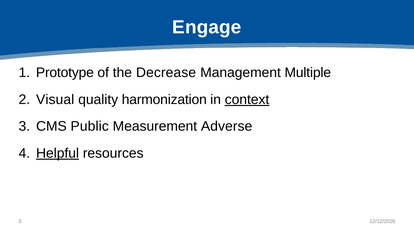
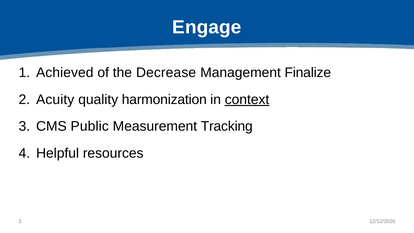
Prototype: Prototype -> Achieved (65, 73)
Multiple: Multiple -> Finalize (308, 73)
Visual: Visual -> Acuity (55, 99)
Adverse: Adverse -> Tracking (227, 126)
Helpful underline: present -> none (58, 153)
